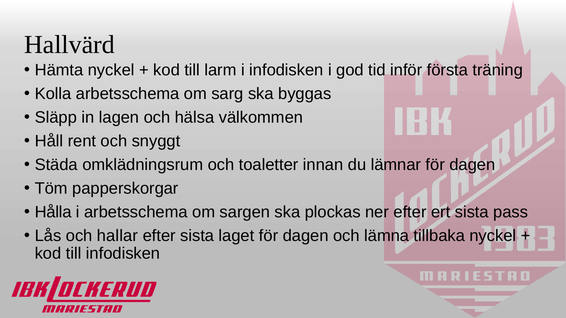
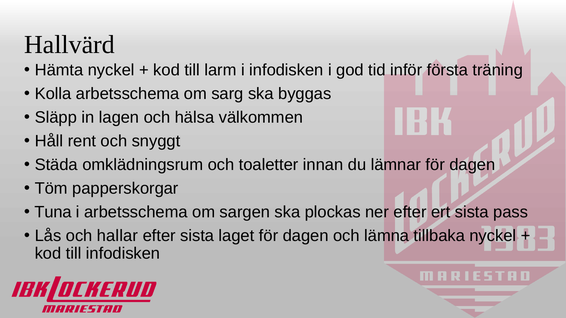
Hålla: Hålla -> Tuna (53, 212)
